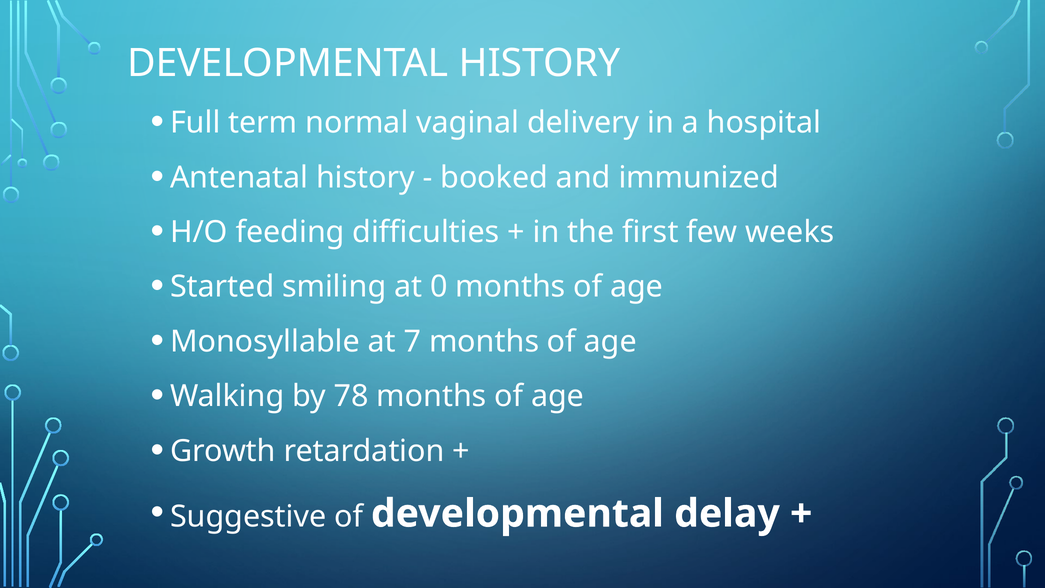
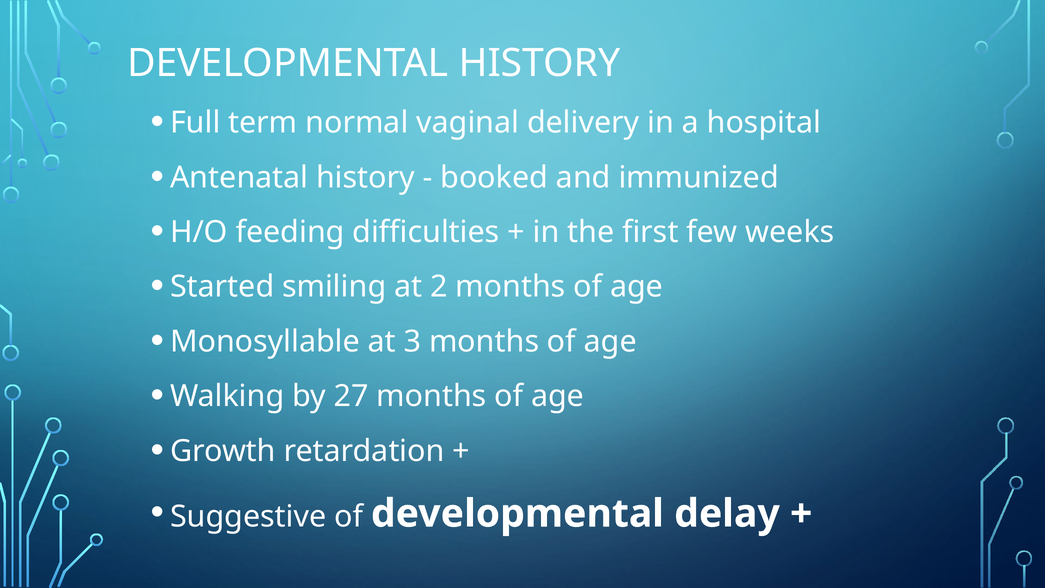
0: 0 -> 2 (439, 287)
7: 7 -> 3 (412, 342)
78: 78 -> 27 (351, 396)
